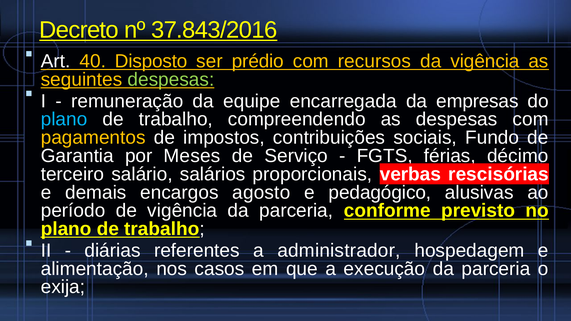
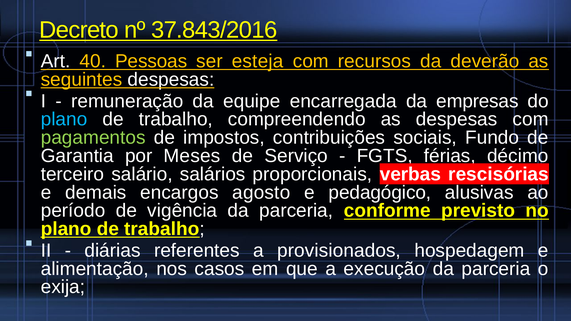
Disposto: Disposto -> Pessoas (151, 61)
prédio: prédio -> esteja (258, 61)
da vigência: vigência -> deverão (485, 61)
despesas colour: light green -> white (171, 80)
pagamentos colour: yellow -> light green (93, 138)
administrador: administrador -> provisionados (339, 251)
